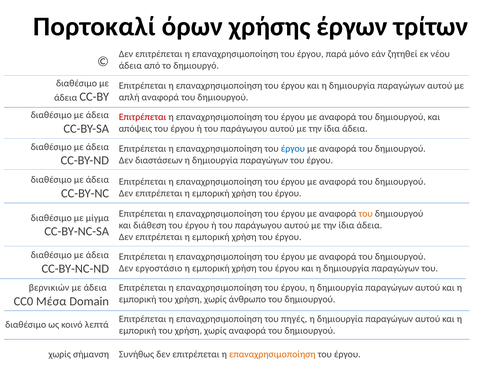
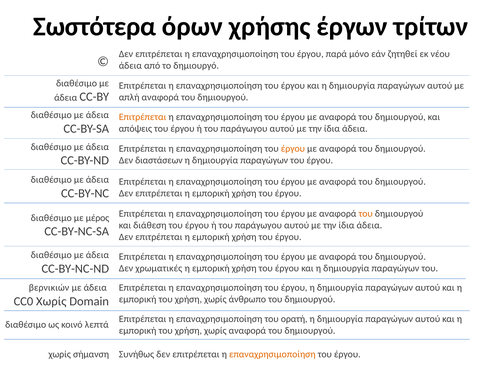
Πορτοκαλί: Πορτοκαλί -> Σωστότερα (95, 27)
Επιτρέπεται colour: red -> orange (143, 117)
έργου colour: blue -> orange (293, 149)
μίγμα: μίγμα -> μέρος (97, 218)
εργοστάσιο: εργοστάσιο -> χρωματικές (159, 269)
CC0 Μέσα: Μέσα -> Χωρίς (51, 301)
πηγές: πηγές -> ορατή (294, 319)
